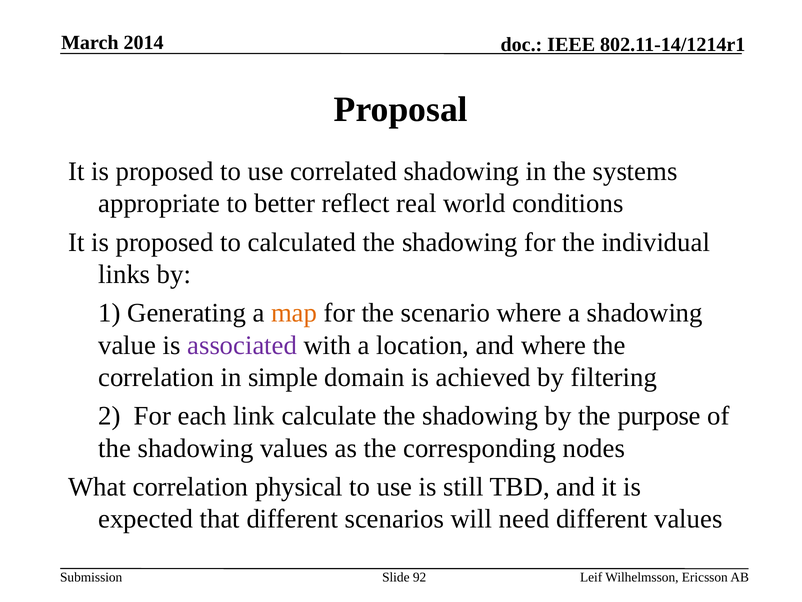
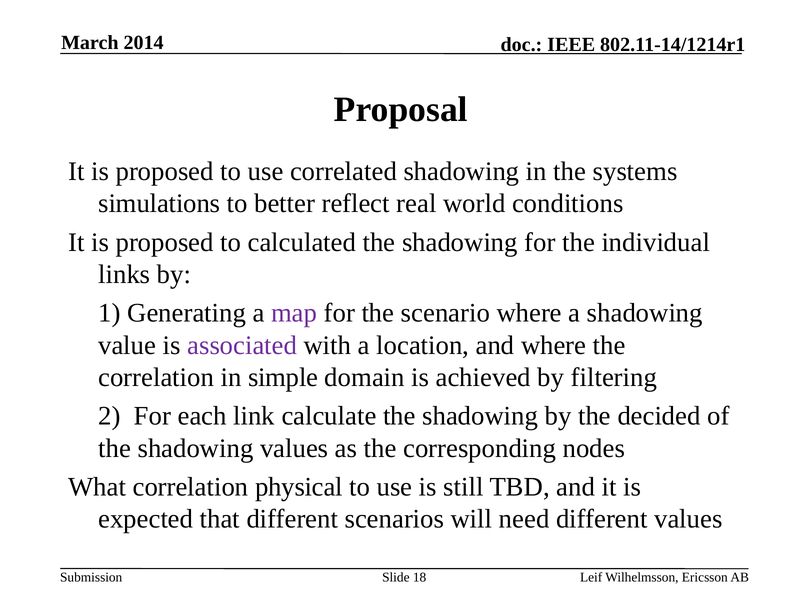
appropriate: appropriate -> simulations (159, 203)
map colour: orange -> purple (294, 313)
purpose: purpose -> decided (659, 416)
92: 92 -> 18 (420, 577)
